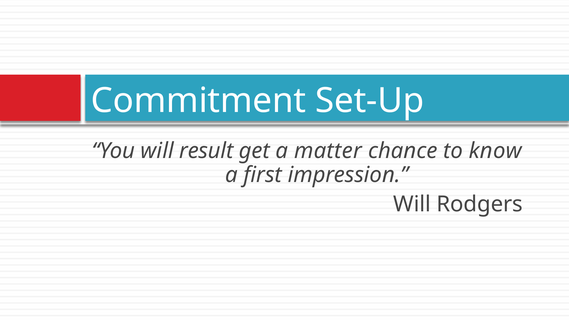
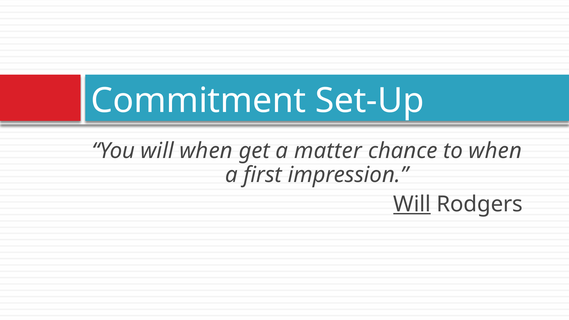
will result: result -> when (206, 151)
to know: know -> when (495, 151)
Will underline: none -> present (412, 204)
